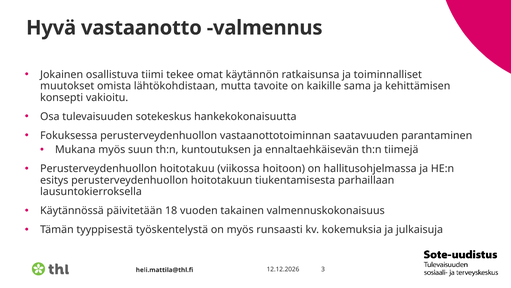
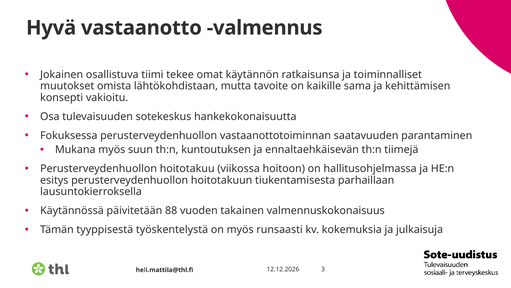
18: 18 -> 88 (171, 210)
